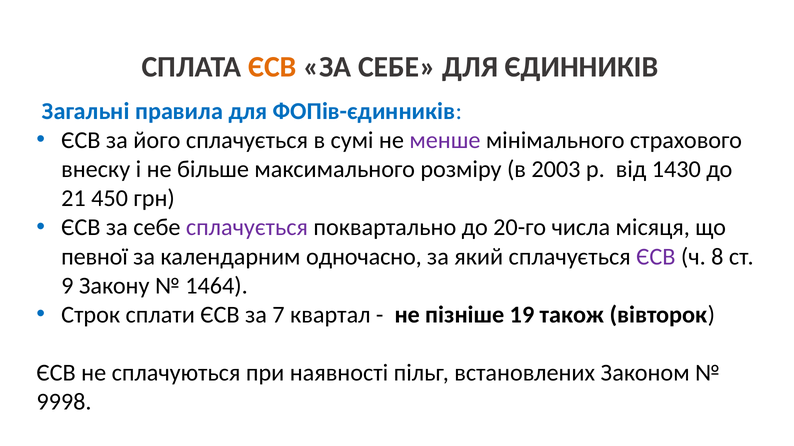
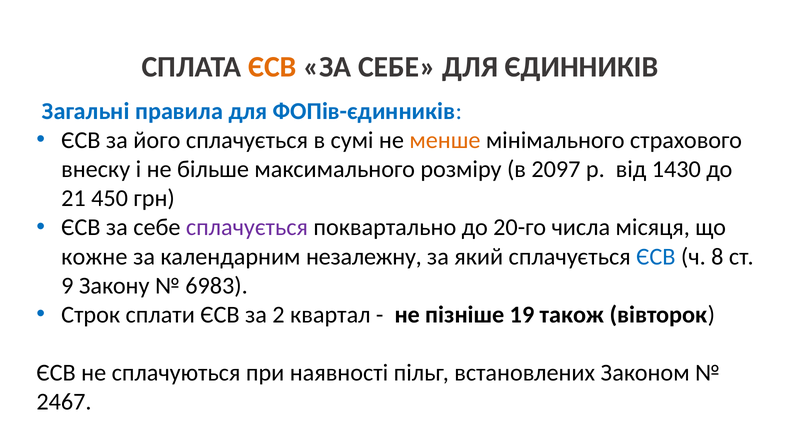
менше colour: purple -> orange (445, 140)
2003: 2003 -> 2097 (556, 170)
певної: певної -> кожне (94, 257)
одночасно: одночасно -> незалежну (364, 257)
ЄСВ colour: purple -> blue (656, 257)
1464: 1464 -> 6983 (217, 286)
7: 7 -> 2 (278, 315)
9998: 9998 -> 2467 (64, 403)
